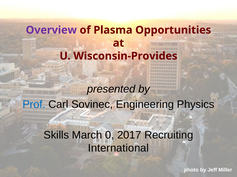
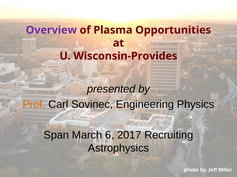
Prof colour: blue -> orange (34, 105)
Skills: Skills -> Span (56, 136)
0: 0 -> 6 (110, 136)
International: International -> Astrophysics (118, 149)
